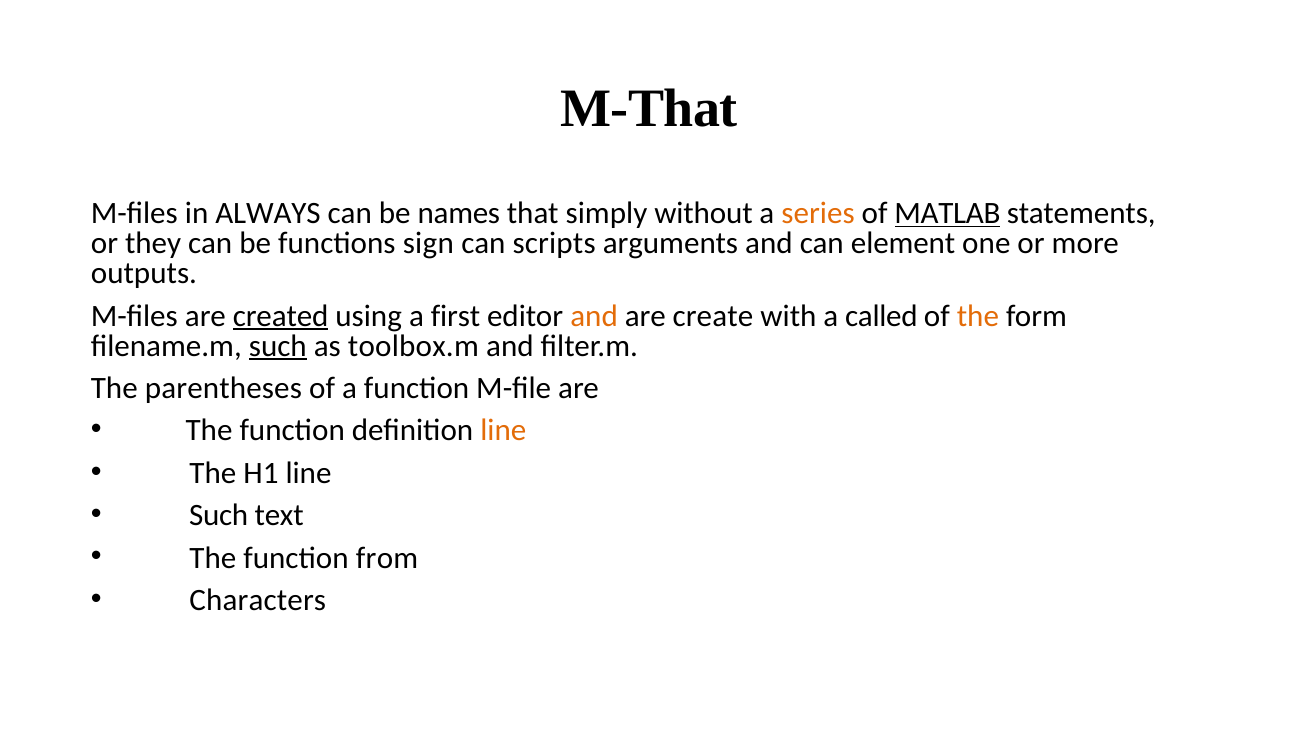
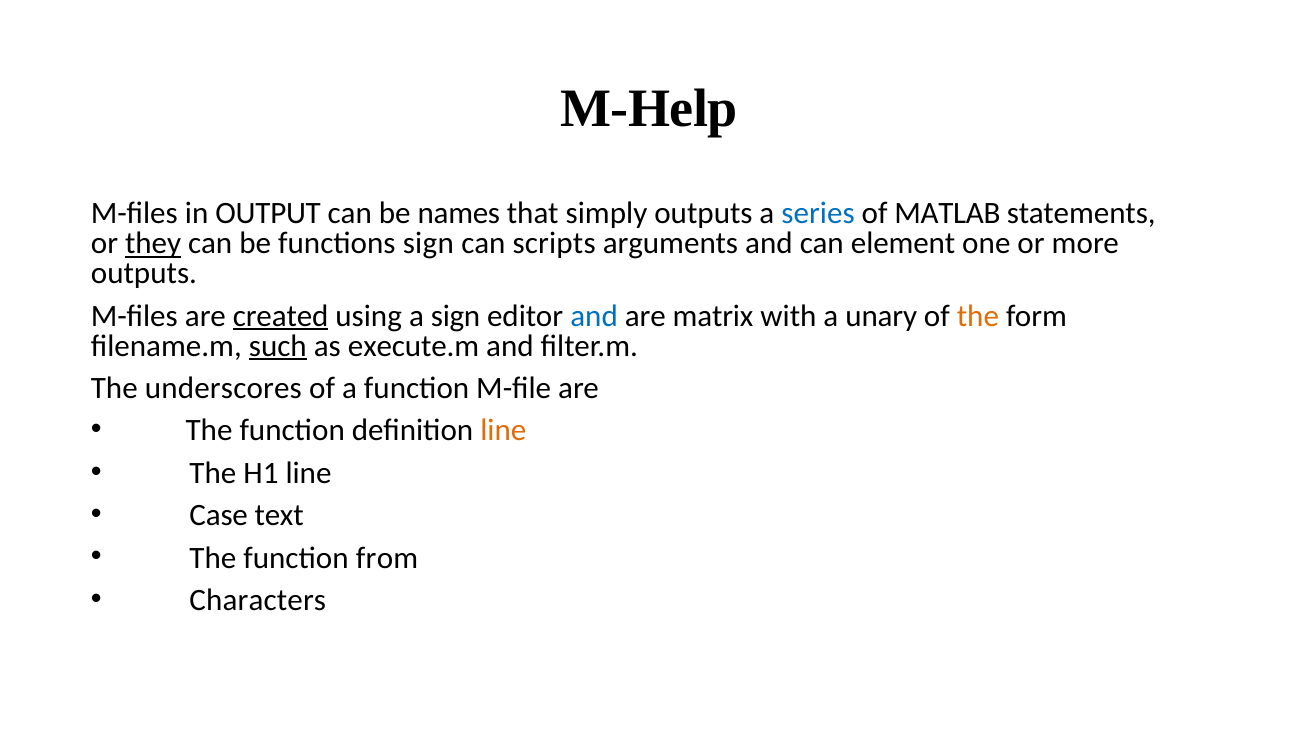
M-That: M-That -> M-Help (649, 109)
ALWAYS: ALWAYS -> OUTPUT (268, 213)
simply without: without -> outputs (703, 213)
series colour: orange -> blue (818, 213)
MATLAB underline: present -> none (947, 213)
they underline: none -> present (153, 243)
a first: first -> sign (456, 316)
and colour: orange -> blue (594, 316)
create: create -> matrix (713, 316)
called: called -> unary (881, 316)
toolbox.m: toolbox.m -> execute.m (414, 346)
parentheses: parentheses -> underscores (223, 388)
Such: Such -> Case (219, 516)
